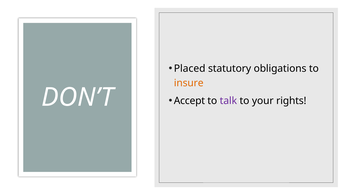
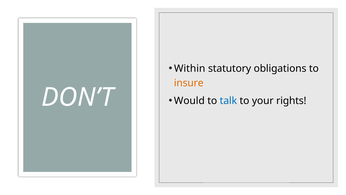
Placed: Placed -> Within (190, 68)
Accept: Accept -> Would (189, 101)
talk colour: purple -> blue (228, 101)
